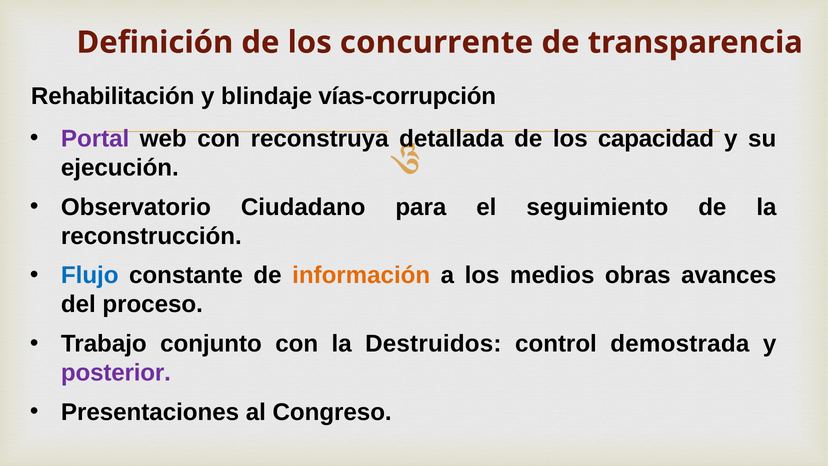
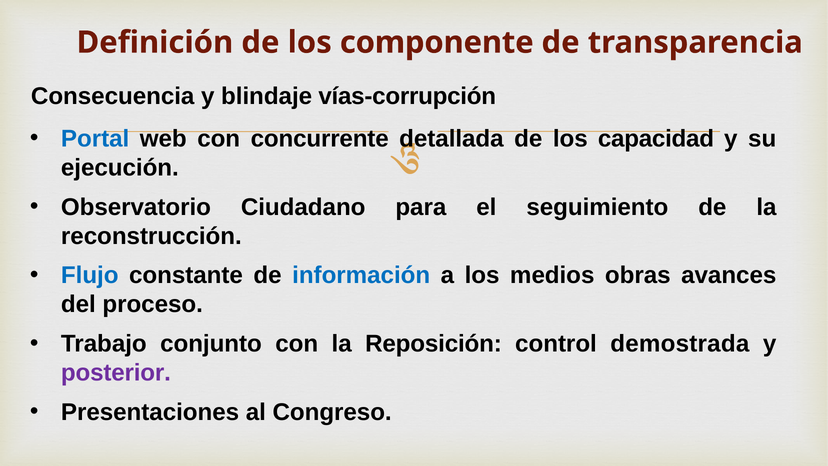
concurrente: concurrente -> componente (437, 42)
Rehabilitación: Rehabilitación -> Consecuencia (113, 96)
Portal colour: purple -> blue (95, 139)
reconstruya: reconstruya -> concurrente (320, 139)
información colour: orange -> blue (361, 275)
Destruidos: Destruidos -> Reposición (434, 344)
